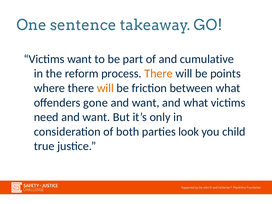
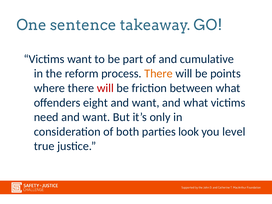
will colour: orange -> red (105, 88)
gone: gone -> eight (96, 103)
child: child -> level (234, 132)
